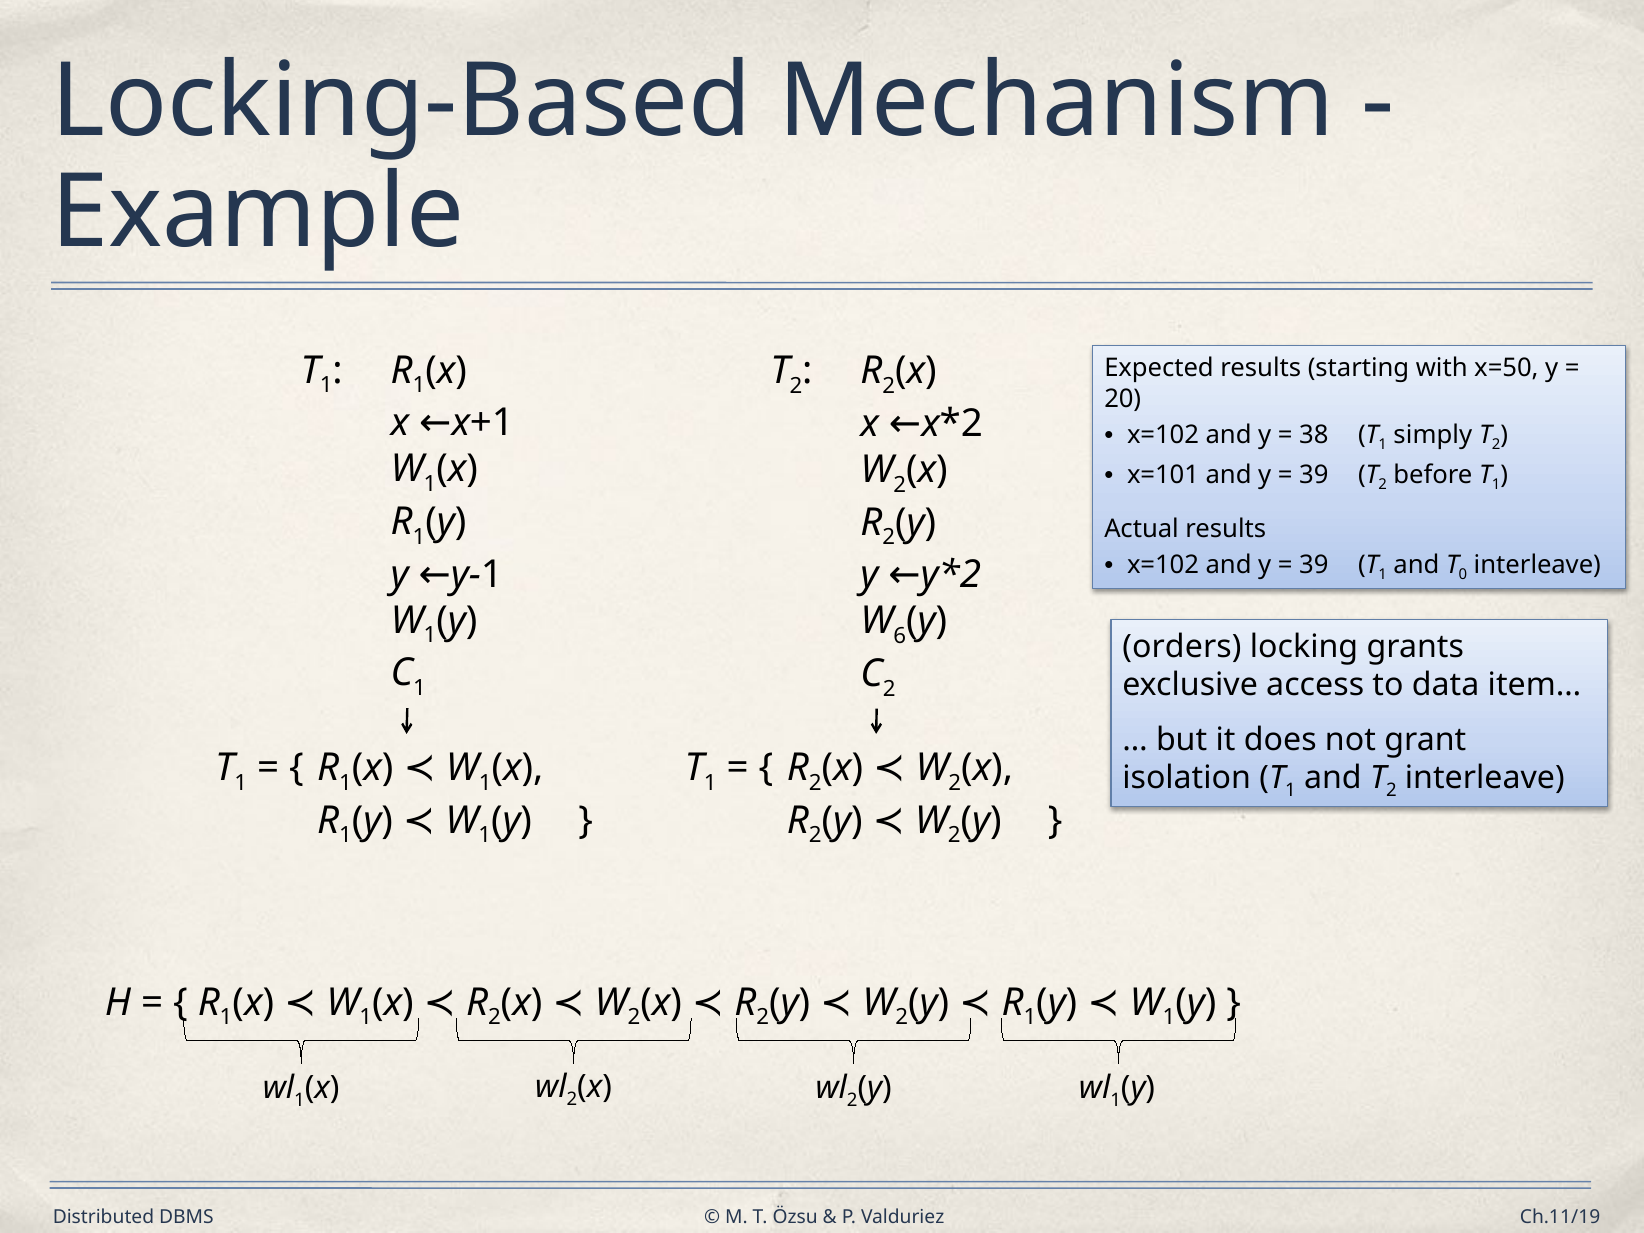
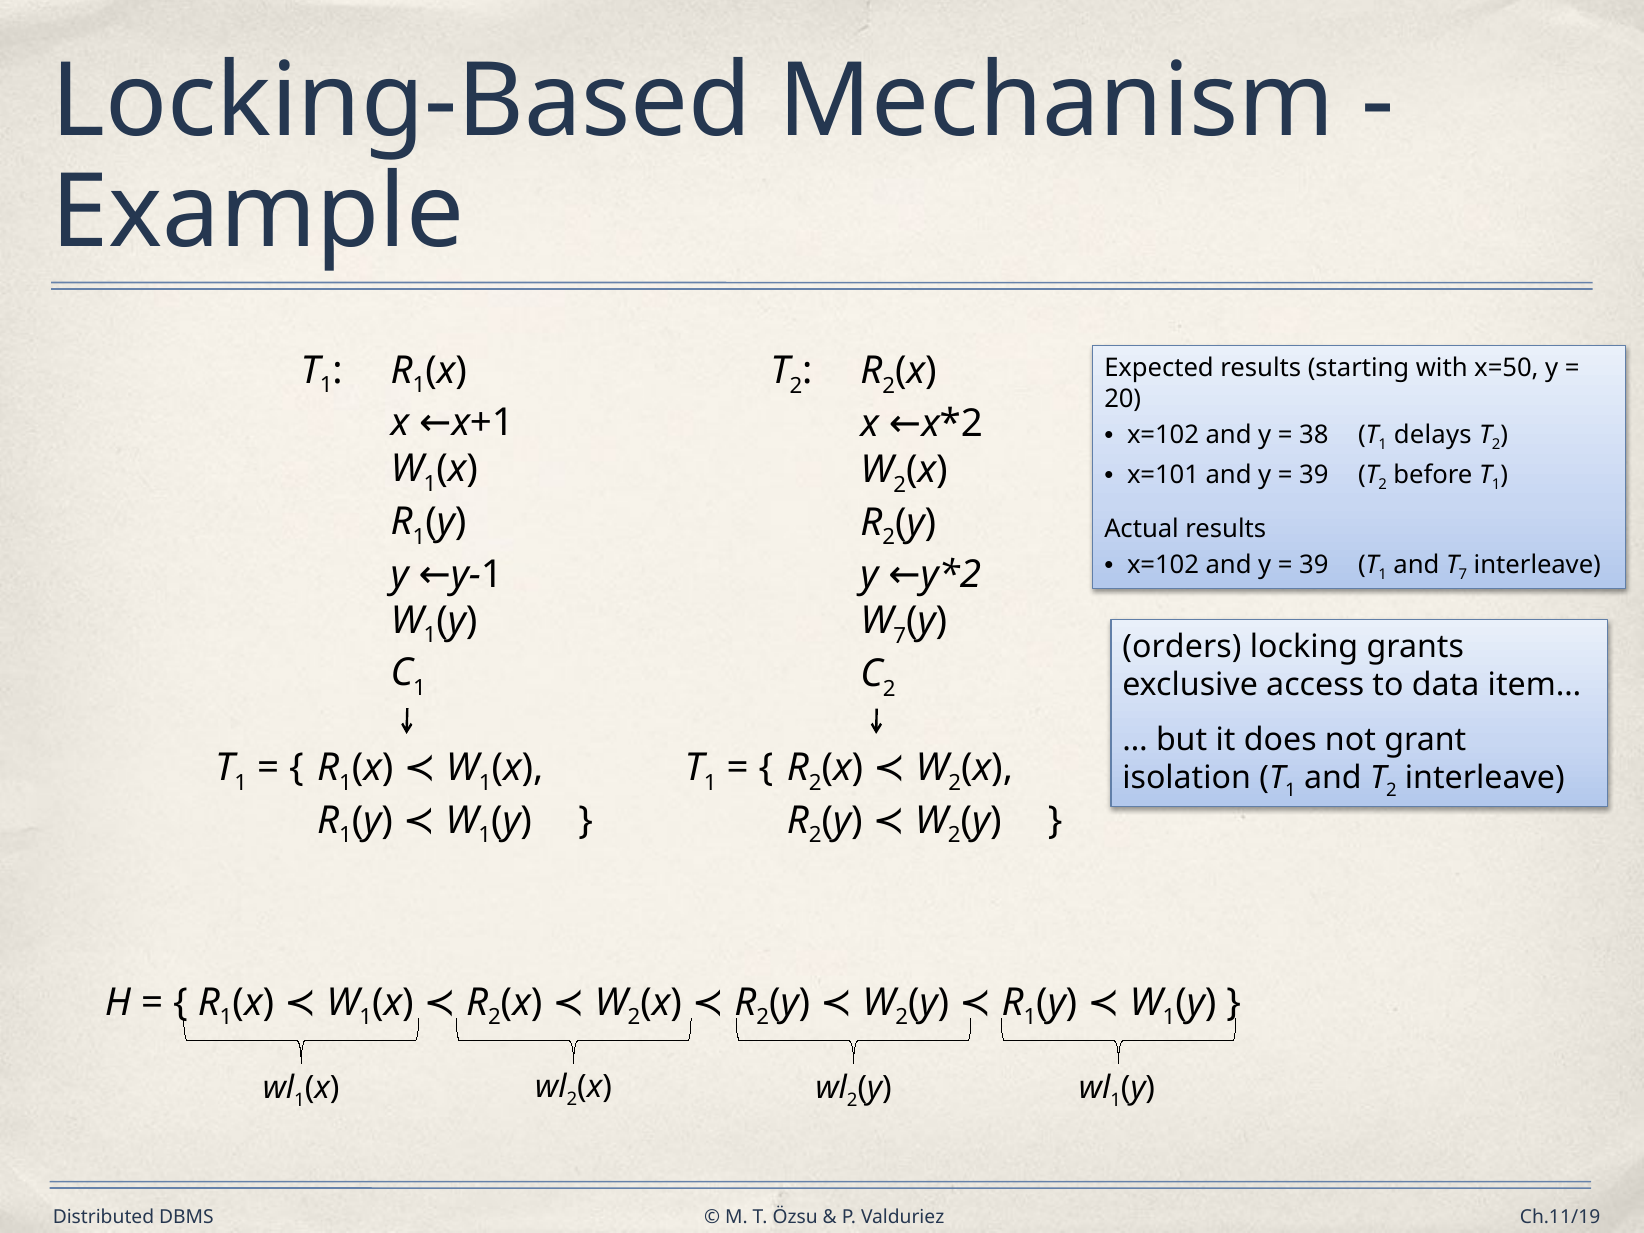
simply: simply -> delays (1433, 435)
0: 0 -> 7 (1463, 575)
6: 6 -> 7 (900, 636)
